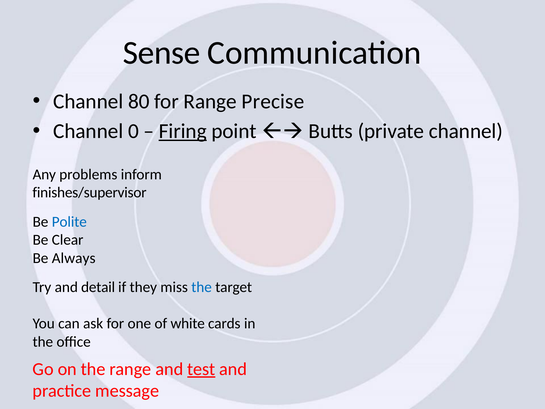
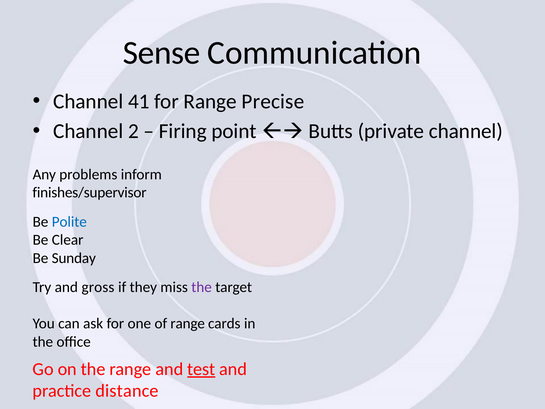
80: 80 -> 41 (139, 101)
0: 0 -> 2 (133, 131)
Firing underline: present -> none (183, 131)
Always: Always -> Sunday (74, 258)
detail: detail -> gross (98, 287)
the colour: blue -> purple (202, 287)
of white: white -> range (188, 323)
message: message -> distance (127, 391)
